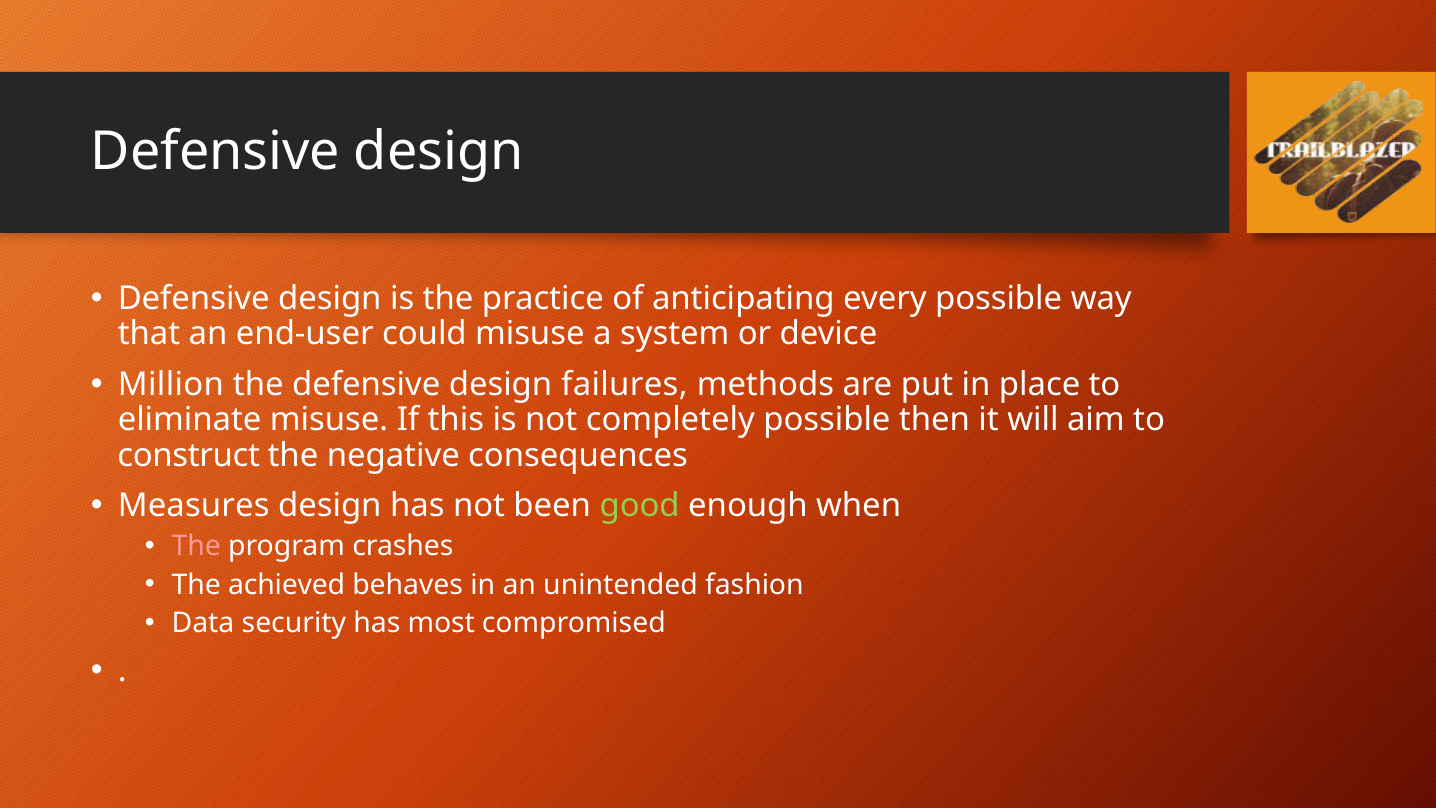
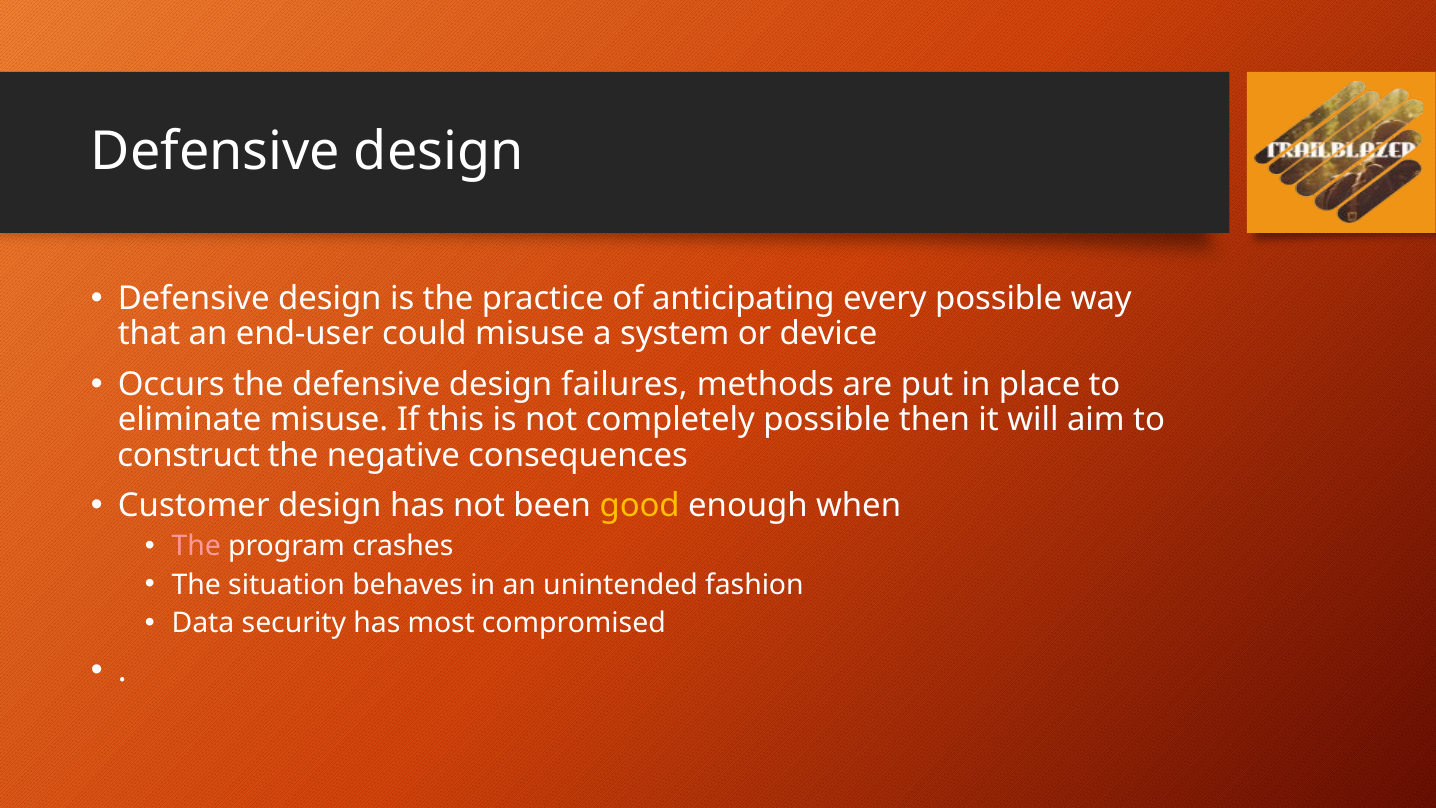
Million: Million -> Occurs (171, 384)
Measures: Measures -> Customer (194, 506)
good colour: light green -> yellow (640, 506)
achieved: achieved -> situation (287, 585)
